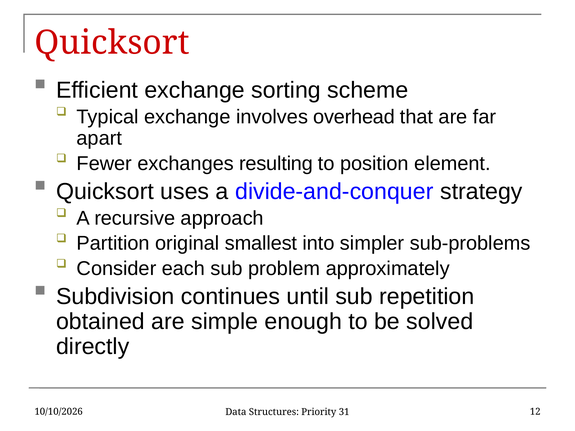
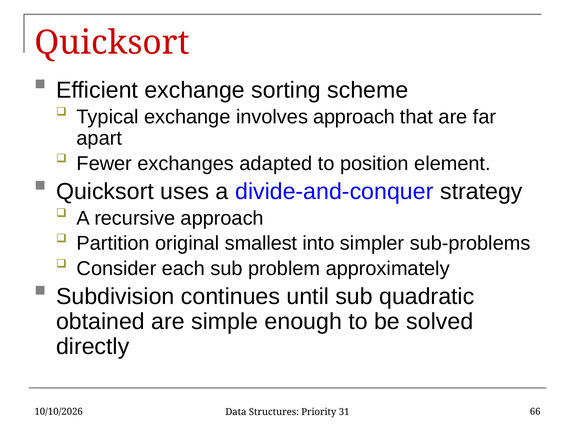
involves overhead: overhead -> approach (354, 117)
resulting: resulting -> adapted (276, 164)
repetition: repetition -> quadratic (427, 297)
12: 12 -> 66 (535, 412)
